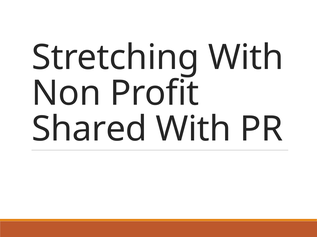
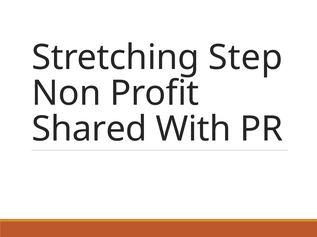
Stretching With: With -> Step (246, 58)
